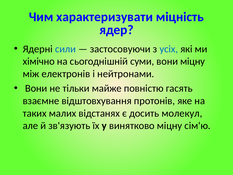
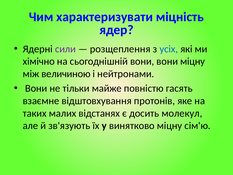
сили colour: blue -> purple (65, 49)
застосовуючи: застосовуючи -> розщеплення (120, 49)
сьогоднішній суми: суми -> вони (142, 61)
електронів: електронів -> величиною (66, 74)
